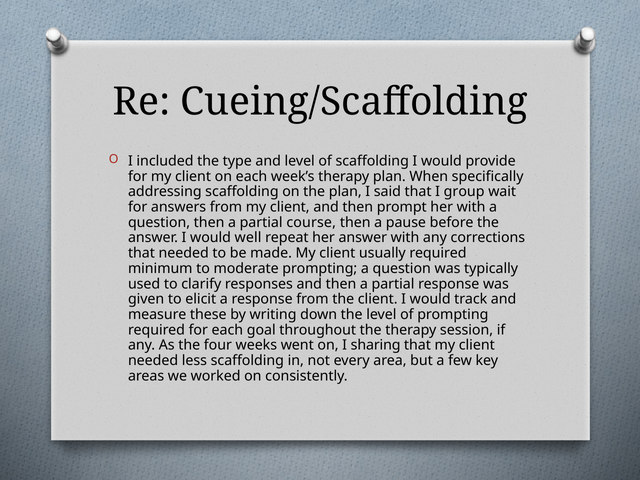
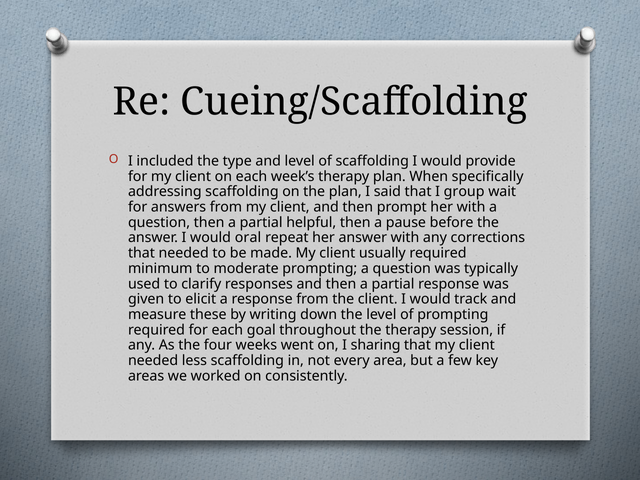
course: course -> helpful (311, 222)
well: well -> oral (248, 238)
